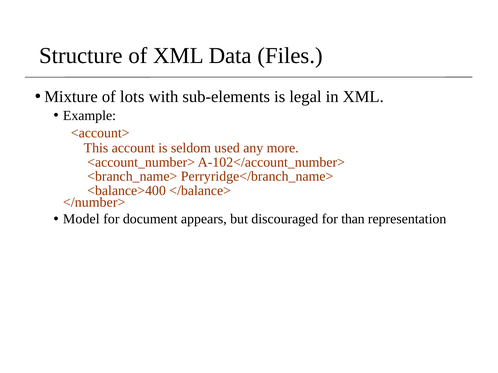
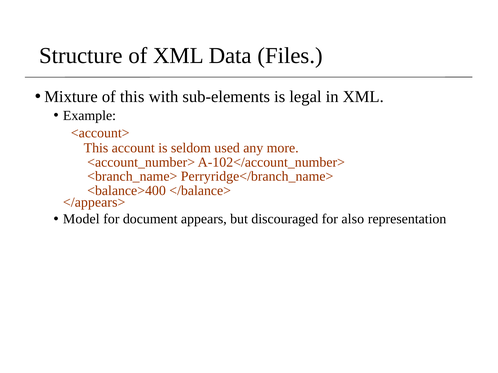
of lots: lots -> this (132, 97)
</number>: </number> -> </appears> (94, 202)
than: than -> also (353, 219)
